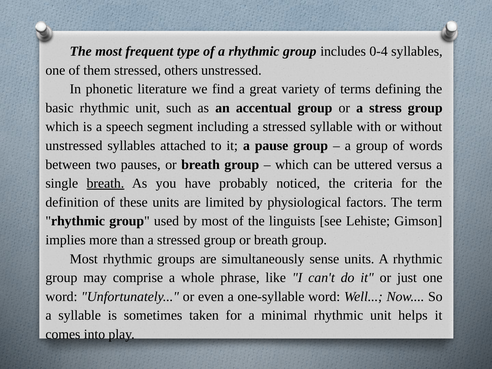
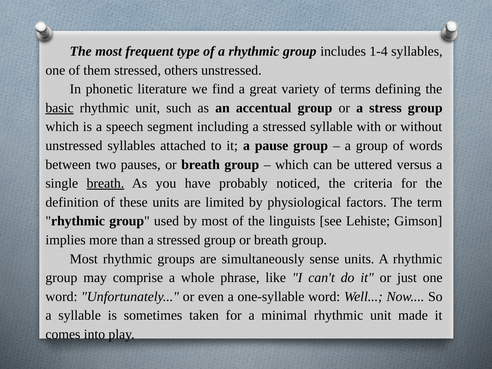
0-4: 0-4 -> 1-4 (379, 51)
basic underline: none -> present (60, 108)
helps: helps -> made (413, 315)
